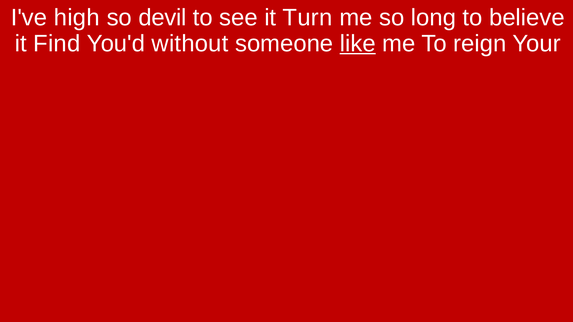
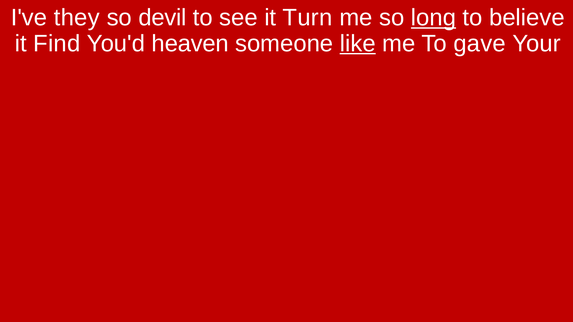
high: high -> they (77, 18)
long underline: none -> present (433, 18)
without: without -> heaven (190, 44)
reign: reign -> gave (480, 44)
